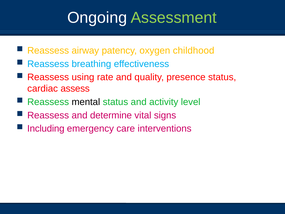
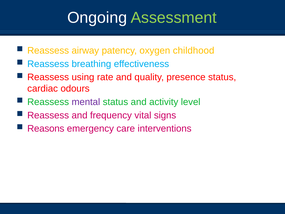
assess: assess -> odours (75, 89)
mental colour: black -> purple (86, 102)
determine: determine -> frequency (111, 115)
Including: Including -> Reasons (46, 128)
